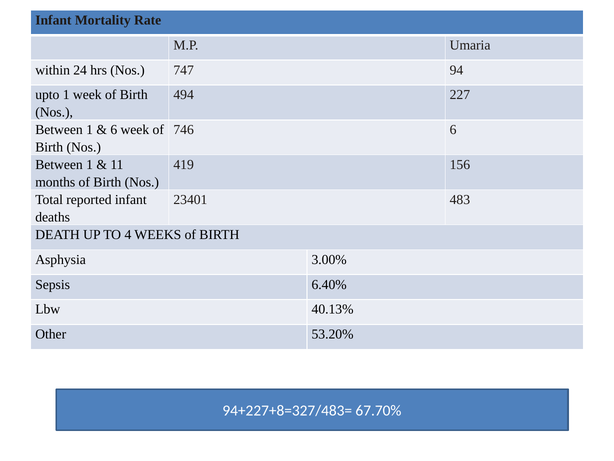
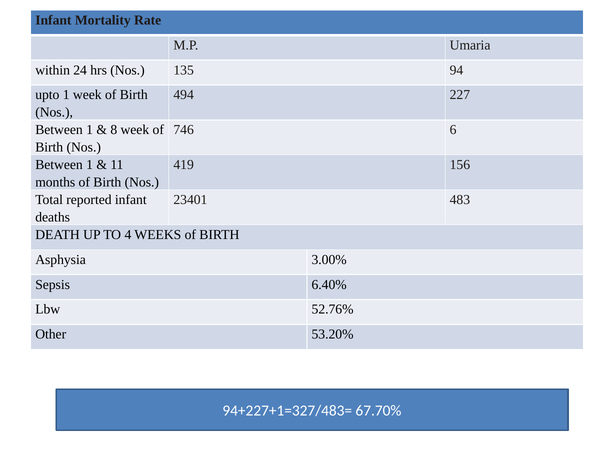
747: 747 -> 135 (184, 70)
6: 6 -> 8 (114, 130)
40.13%: 40.13% -> 52.76% (333, 309)
94+227+8=327/483=: 94+227+8=327/483= -> 94+227+1=327/483= (287, 410)
